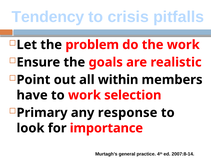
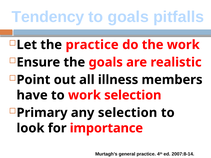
to crisis: crisis -> goals (128, 17)
the problem: problem -> practice (92, 45)
within: within -> illness (118, 80)
any response: response -> selection (128, 113)
